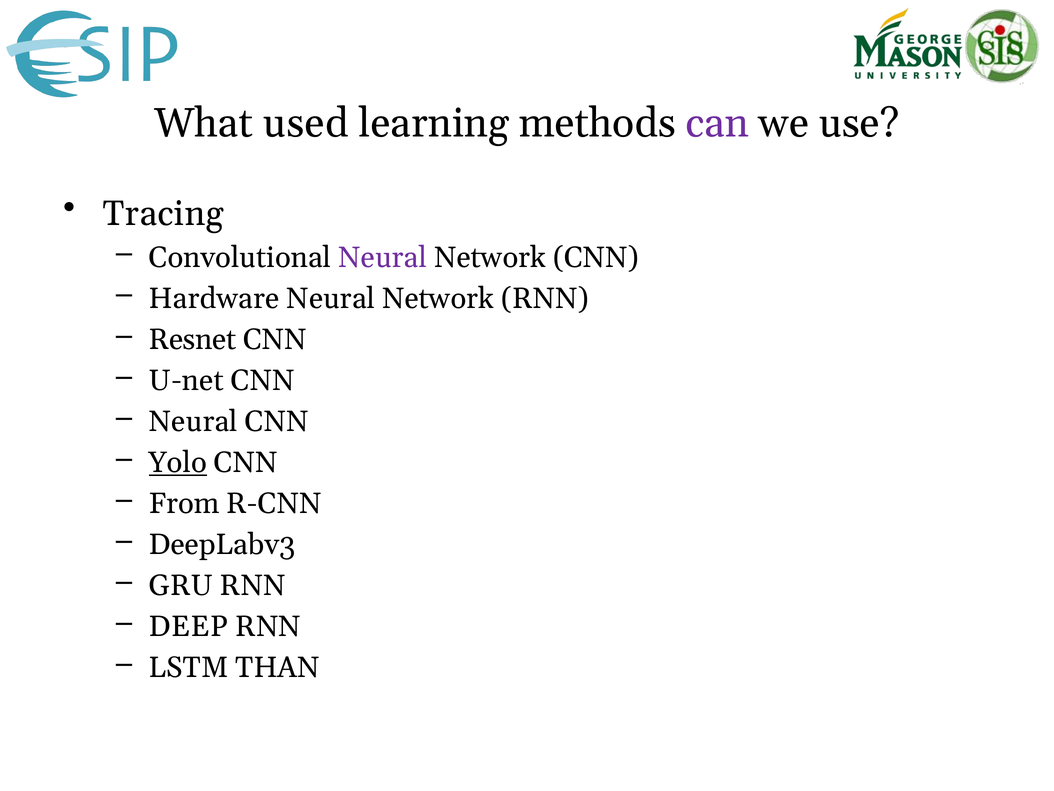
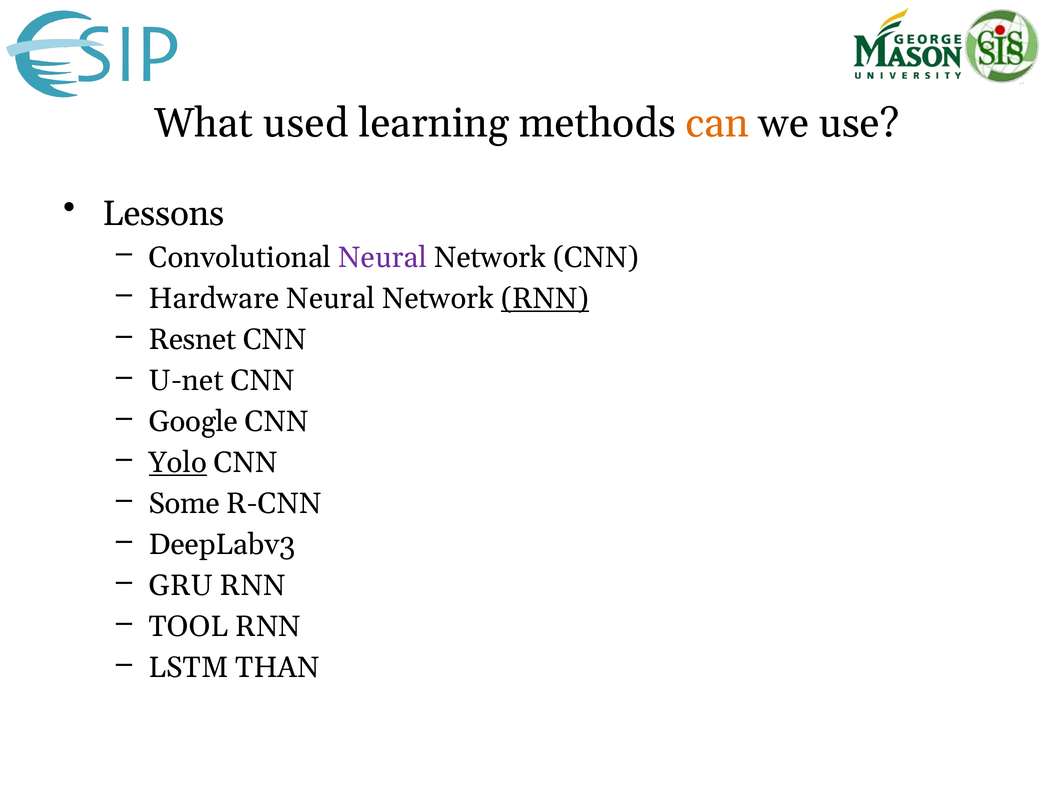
can colour: purple -> orange (717, 123)
Tracing: Tracing -> Lessons (164, 213)
RNN underline: none -> present (545, 298)
Neural: Neural -> Google (193, 421)
From: From -> Some (184, 503)
DEEP: DEEP -> TOOL (189, 626)
